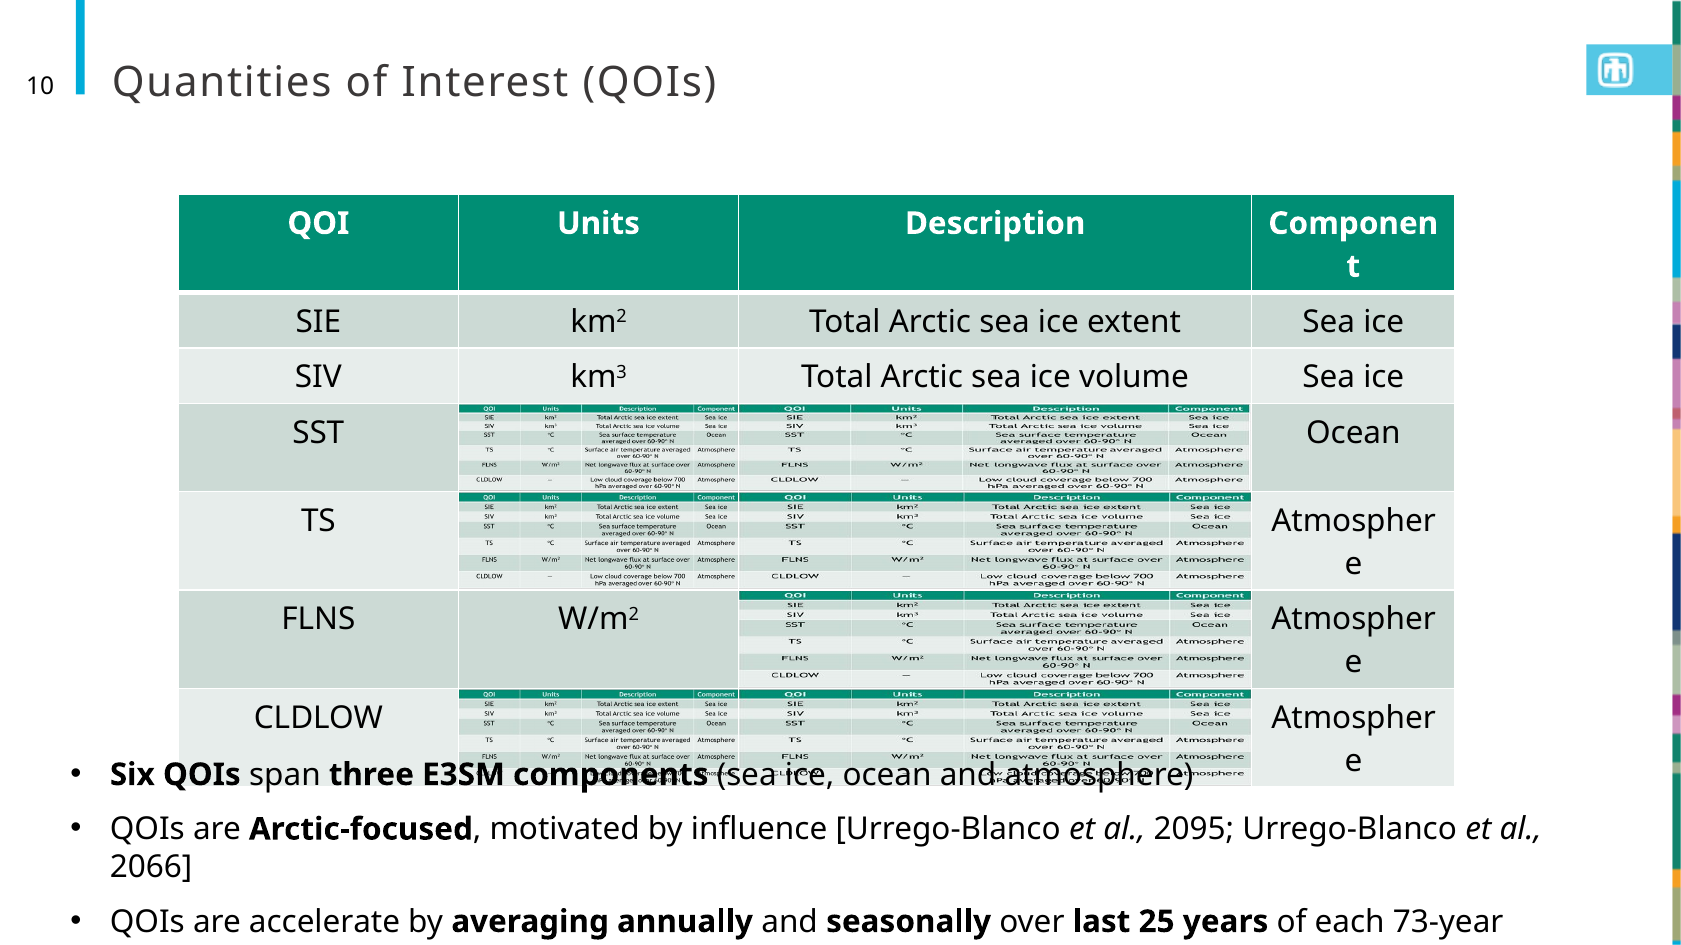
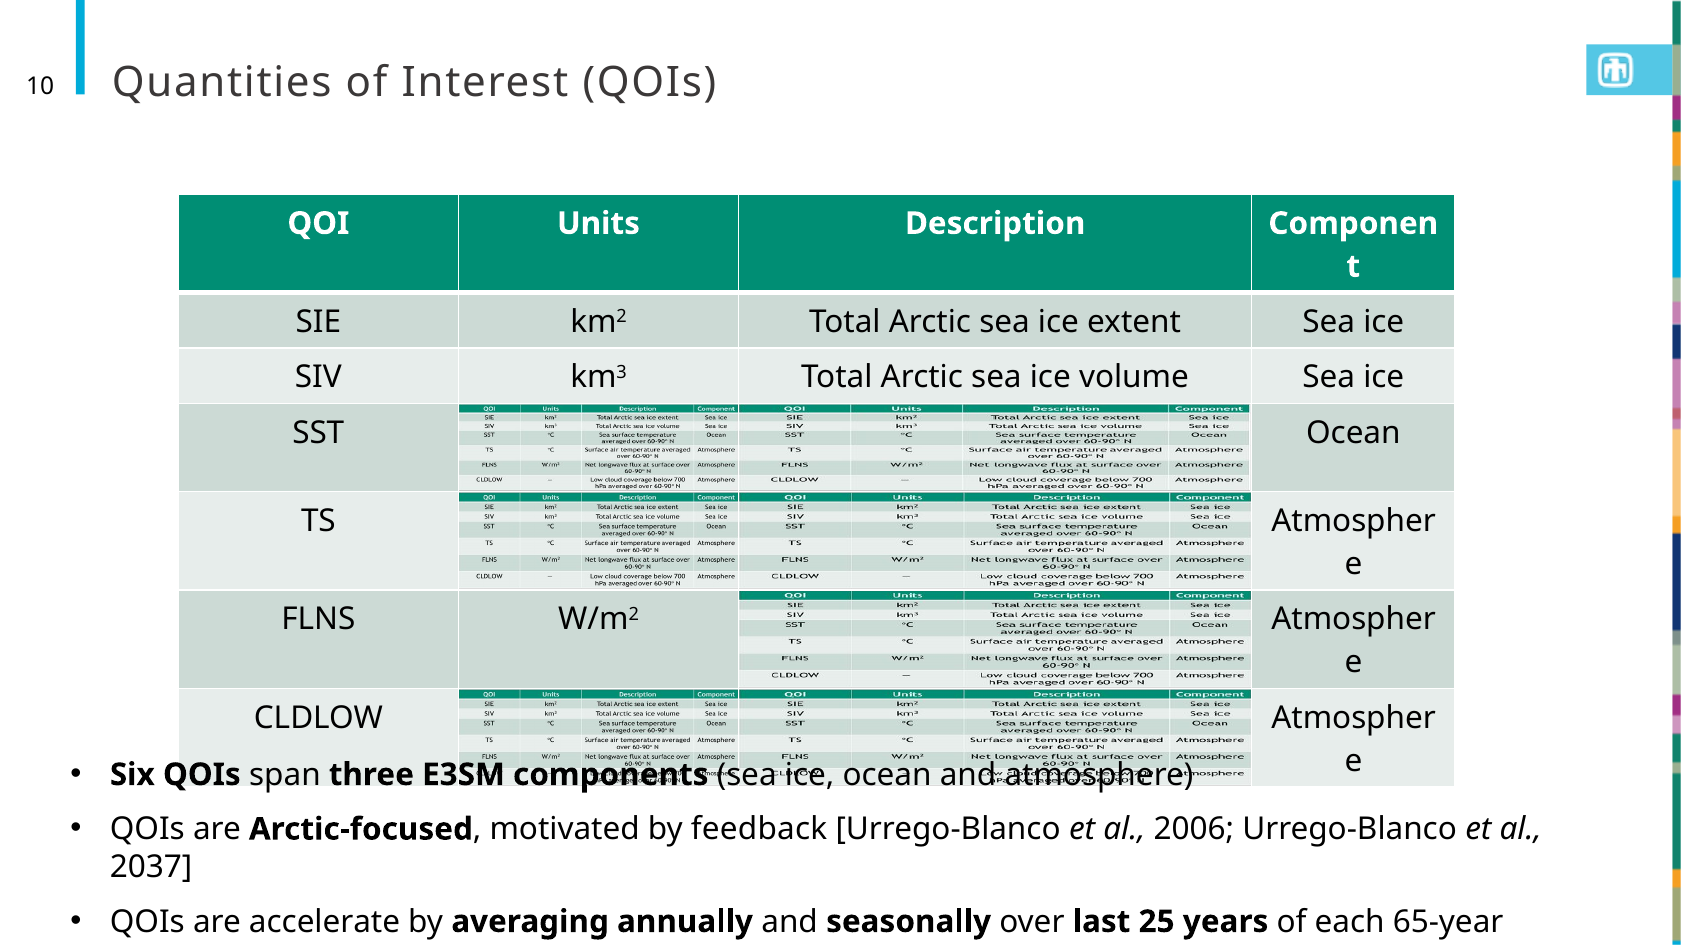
influence: influence -> feedback (759, 830)
2095: 2095 -> 2006 (1194, 830)
2066: 2066 -> 2037 (151, 868)
73-year: 73-year -> 65-year (1448, 922)
